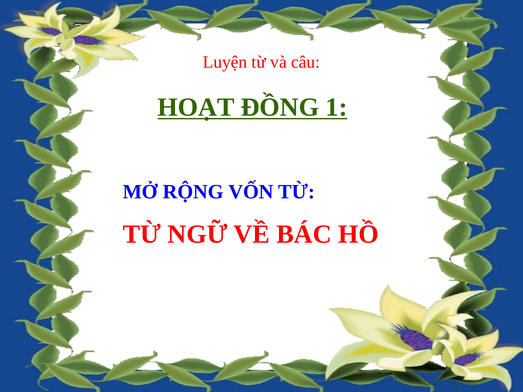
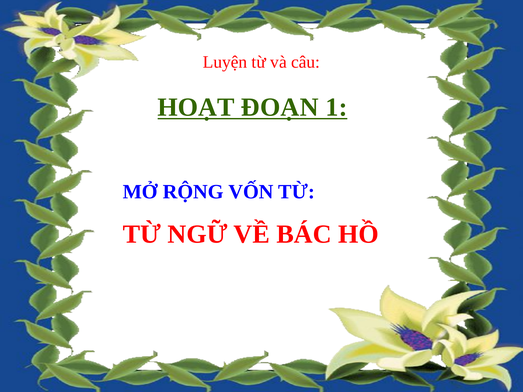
ĐỒNG: ĐỒNG -> ĐOẠN (280, 107)
